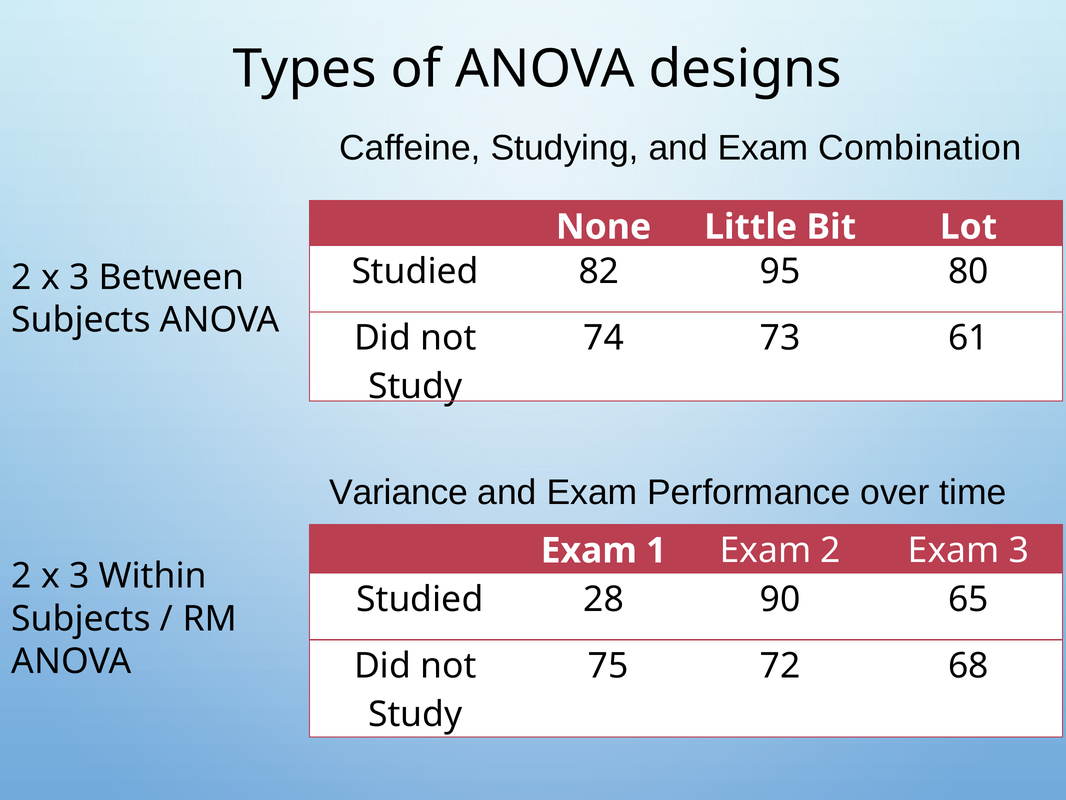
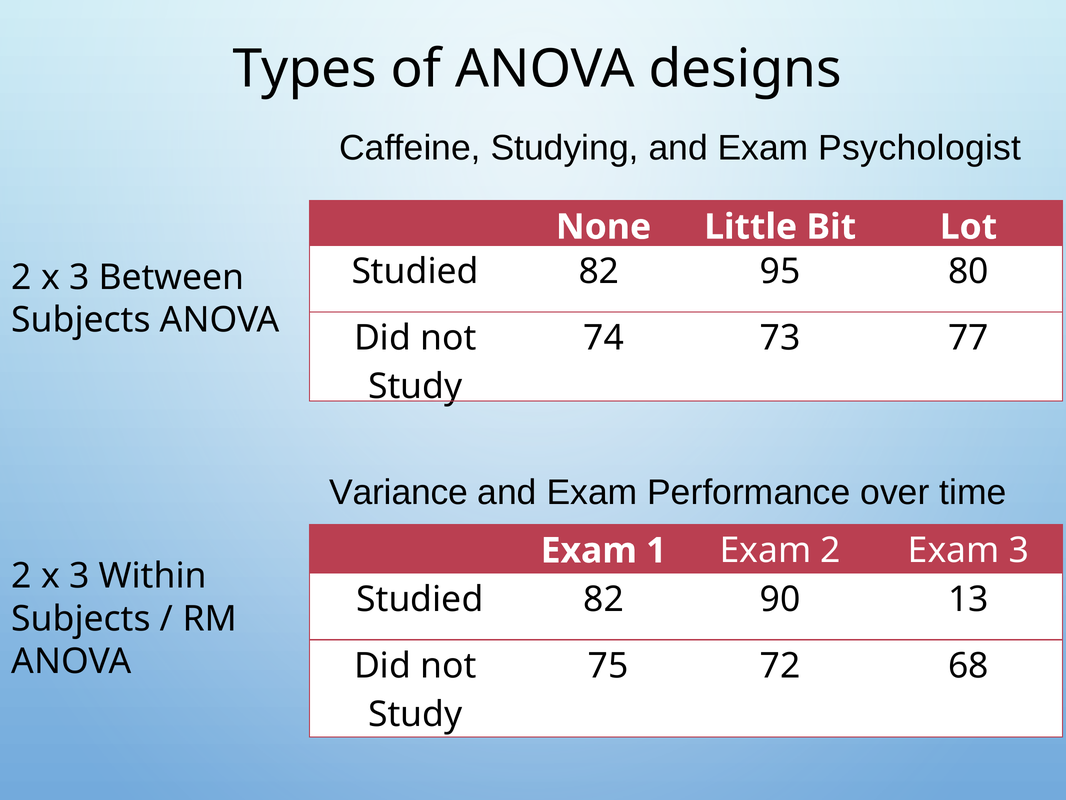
Combination: Combination -> Psychologist (920, 148)
61: 61 -> 77 (969, 338)
28: 28 -> 82 (604, 599)
65: 65 -> 13 (969, 599)
